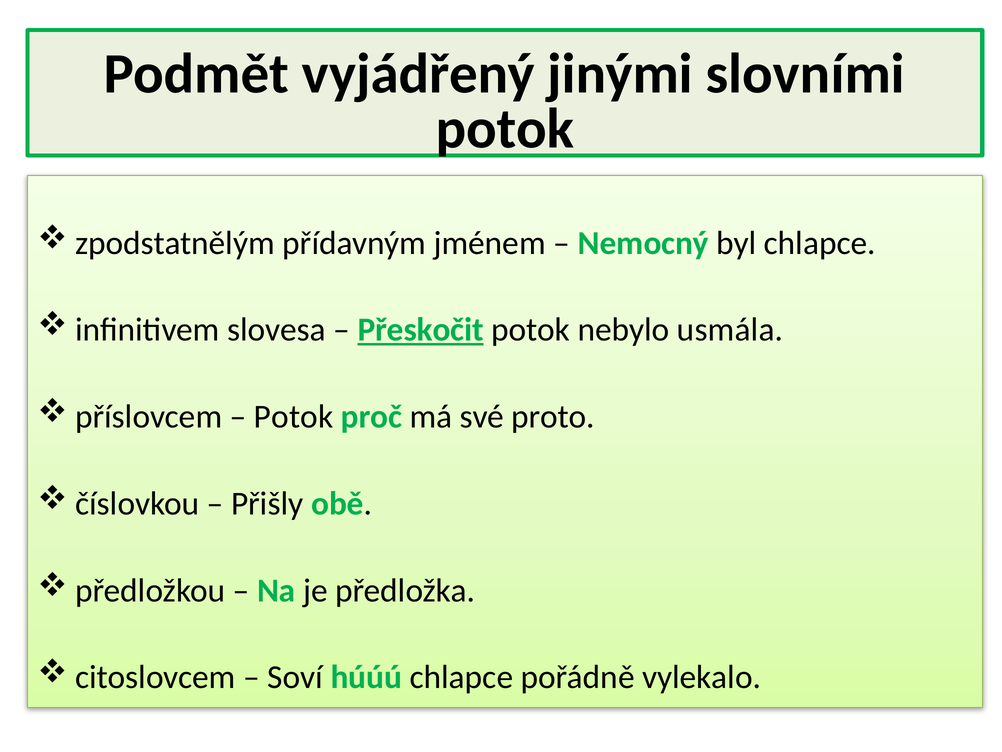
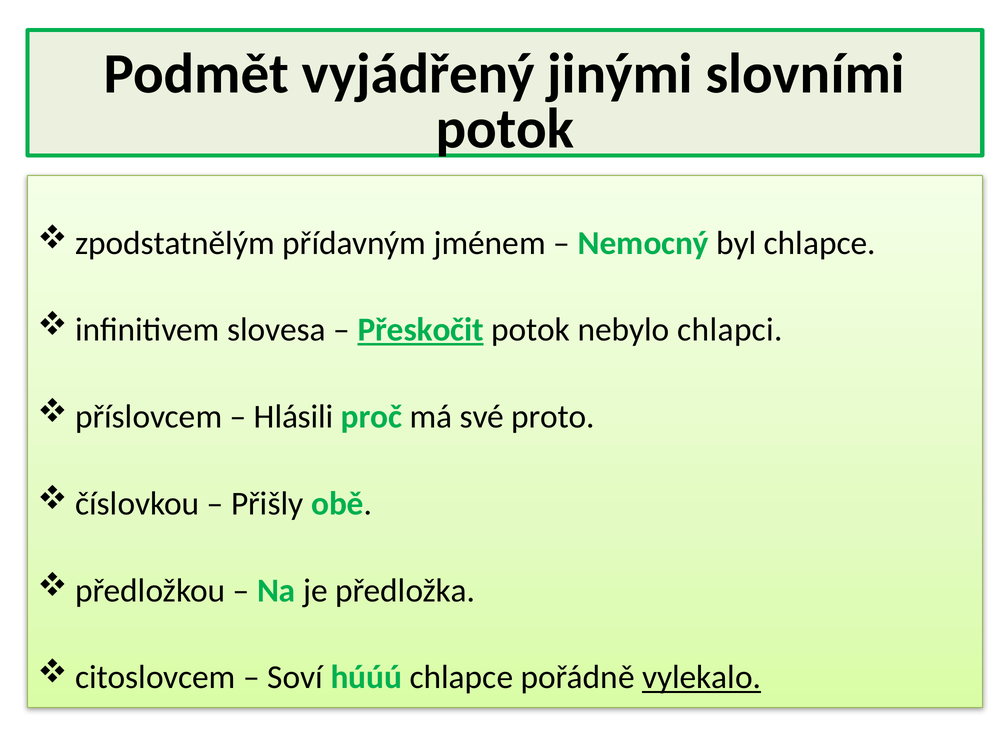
usmála: usmála -> chlapci (730, 330)
Potok: Potok -> Hlásili (294, 416)
vylekalo underline: none -> present (702, 677)
